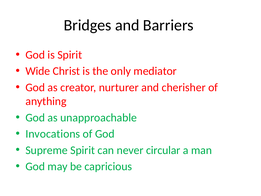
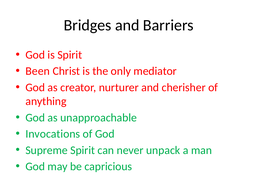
Wide: Wide -> Been (38, 71)
circular: circular -> unpack (163, 150)
